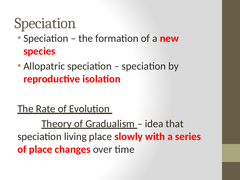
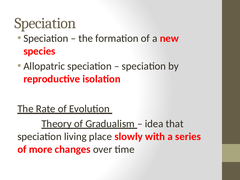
of place: place -> more (41, 149)
